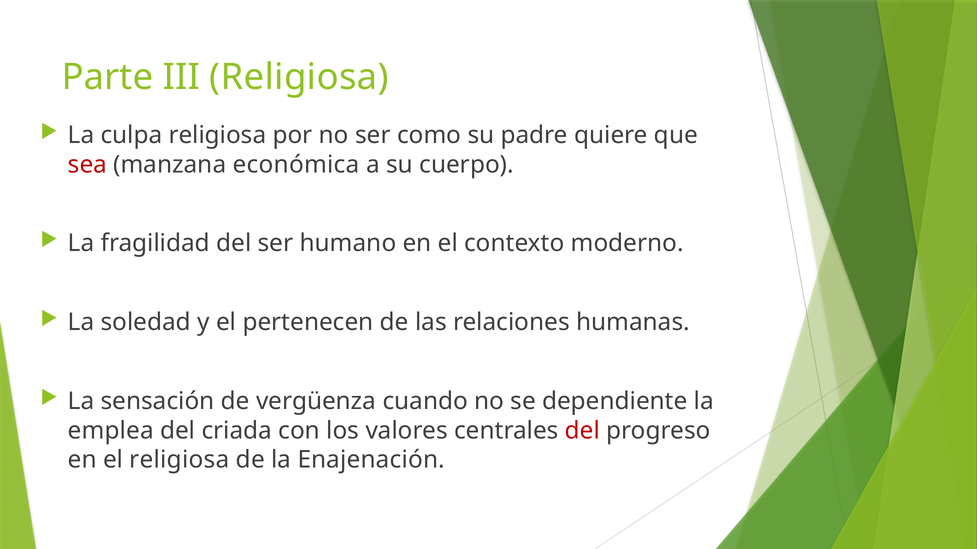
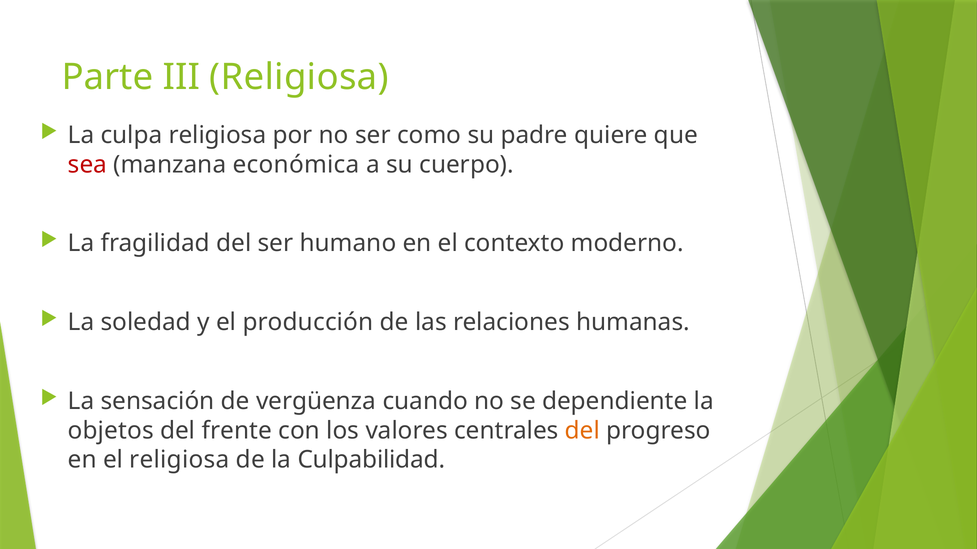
pertenecen: pertenecen -> producción (308, 323)
emplea: emplea -> objetos (111, 431)
criada: criada -> frente (237, 431)
del colour: red -> orange (582, 431)
Enajenación: Enajenación -> Culpabilidad (371, 460)
